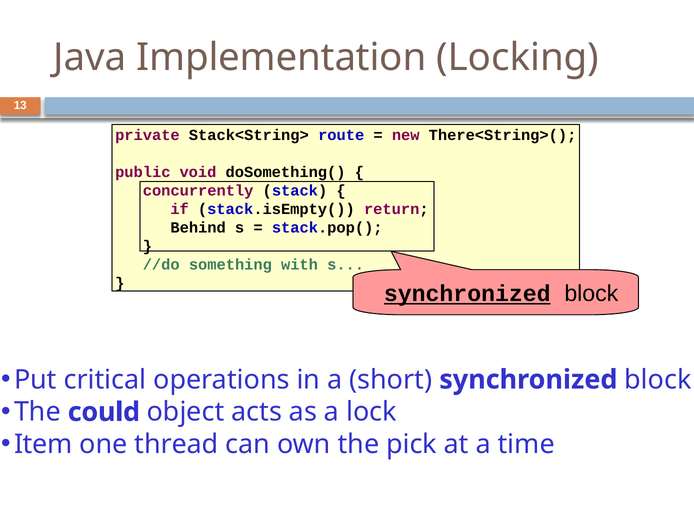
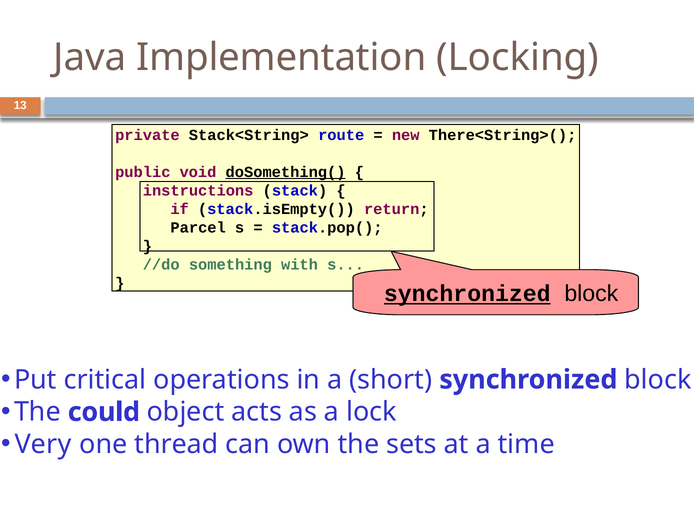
doSomething( underline: none -> present (286, 172)
concurrently: concurrently -> instructions (198, 190)
Behind: Behind -> Parcel (198, 227)
Item: Item -> Very (43, 444)
pick: pick -> sets (412, 444)
